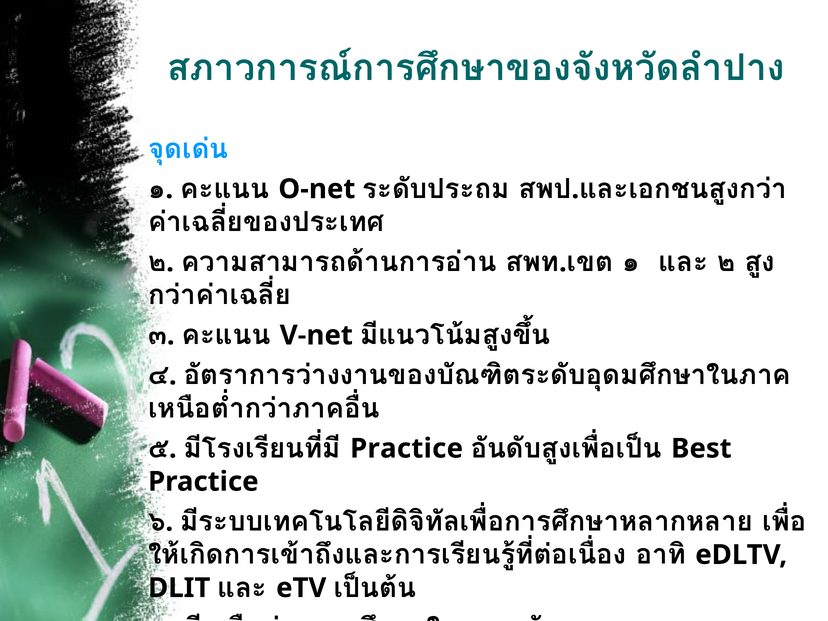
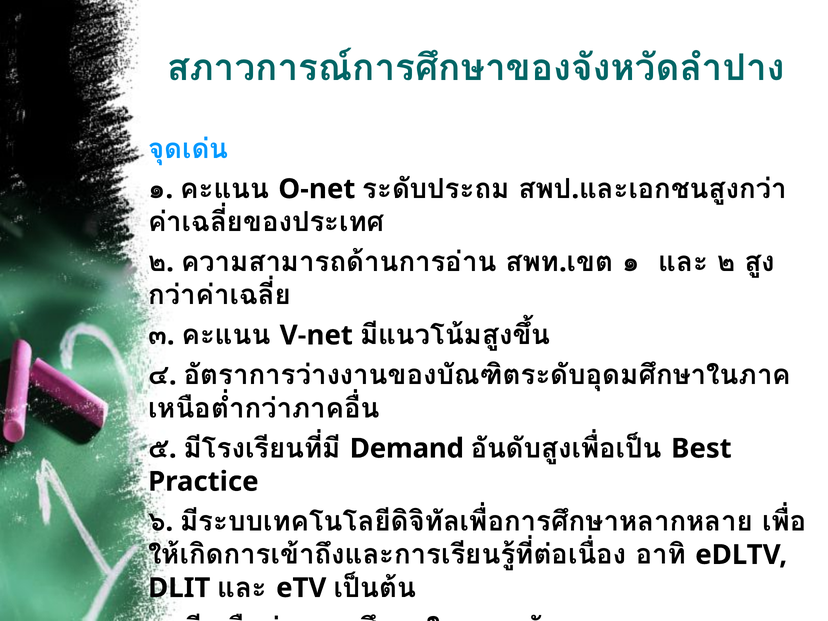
Practice: Practice -> Demand (407, 449)
